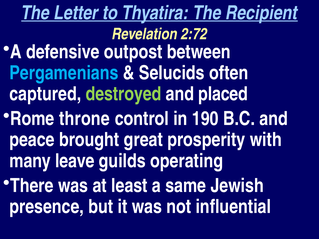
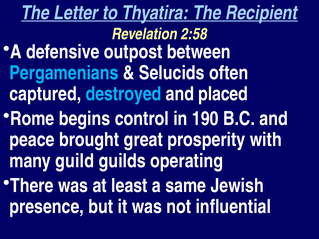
2:72: 2:72 -> 2:58 (194, 34)
destroyed colour: light green -> light blue (124, 94)
throne: throne -> begins (85, 119)
leave: leave -> guild (75, 161)
